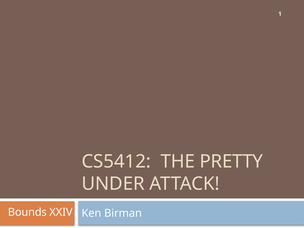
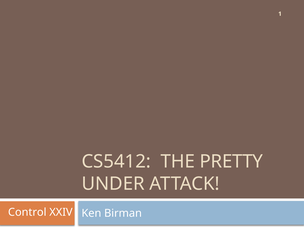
Bounds: Bounds -> Control (27, 212)
